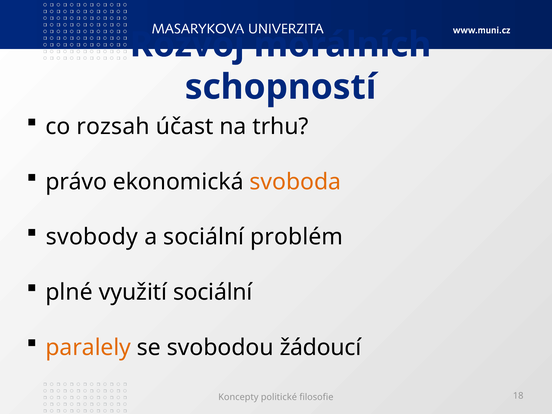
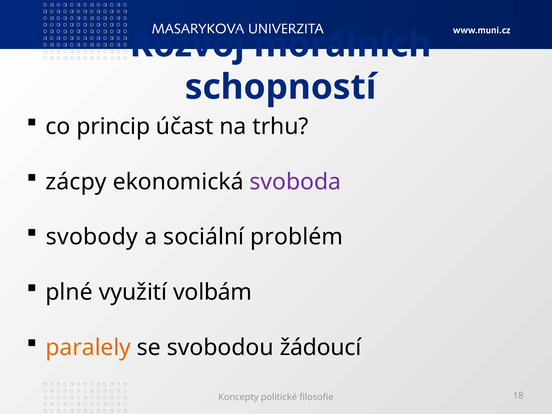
rozsah: rozsah -> princip (113, 127)
právo: právo -> zácpy (76, 182)
svoboda colour: orange -> purple (295, 182)
využití sociální: sociální -> volbám (213, 292)
